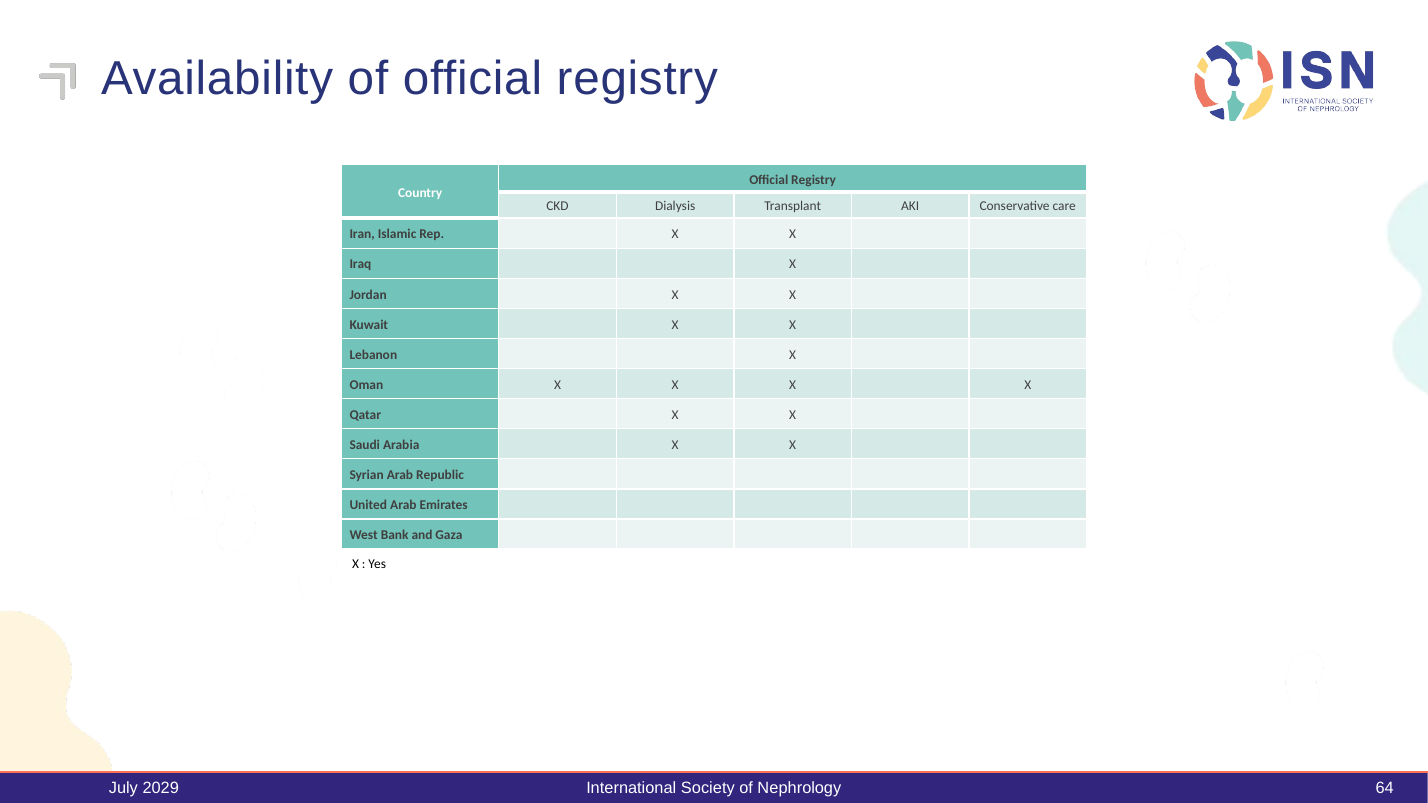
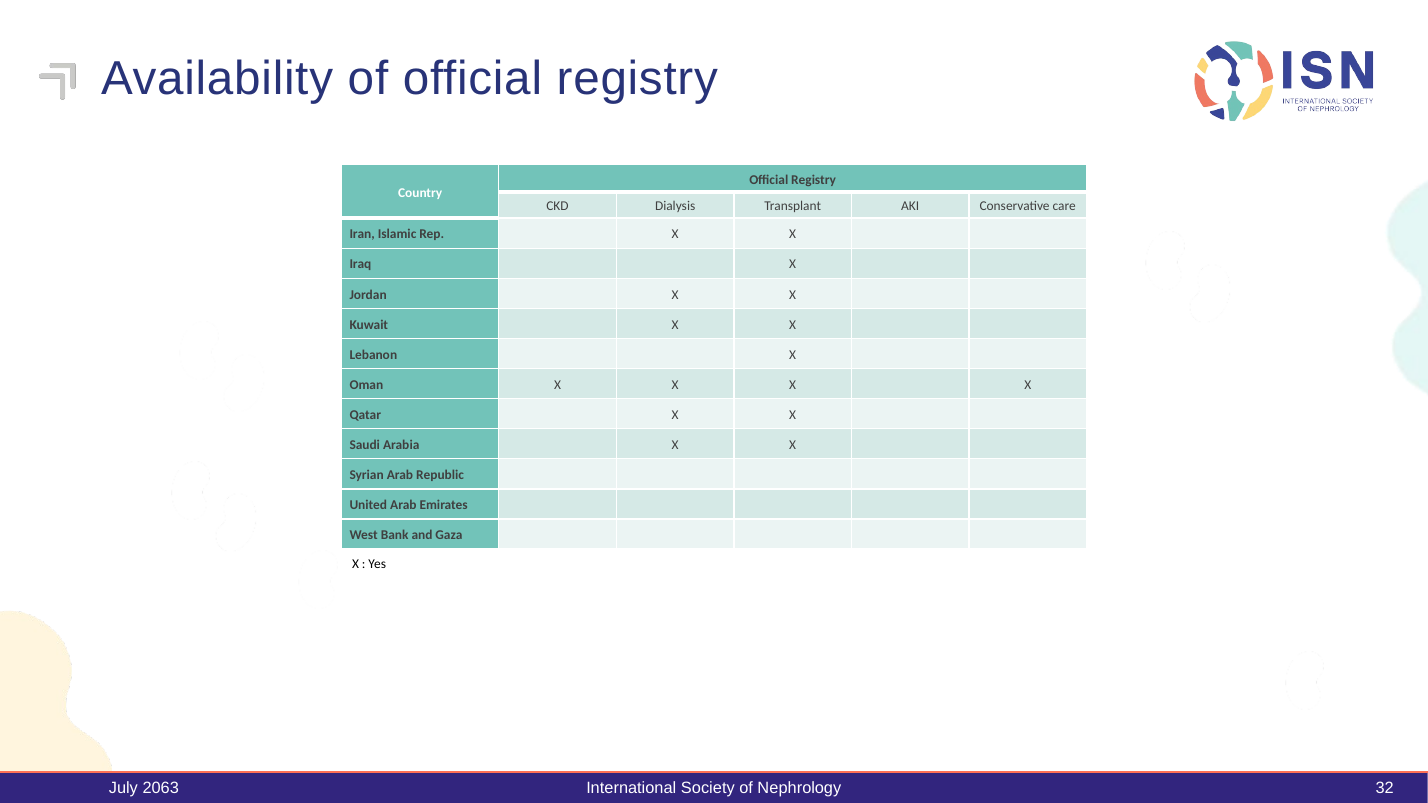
2029: 2029 -> 2063 (161, 788)
64: 64 -> 32 (1385, 788)
